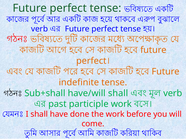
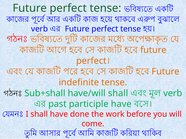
participle work: work -> have (121, 104)
